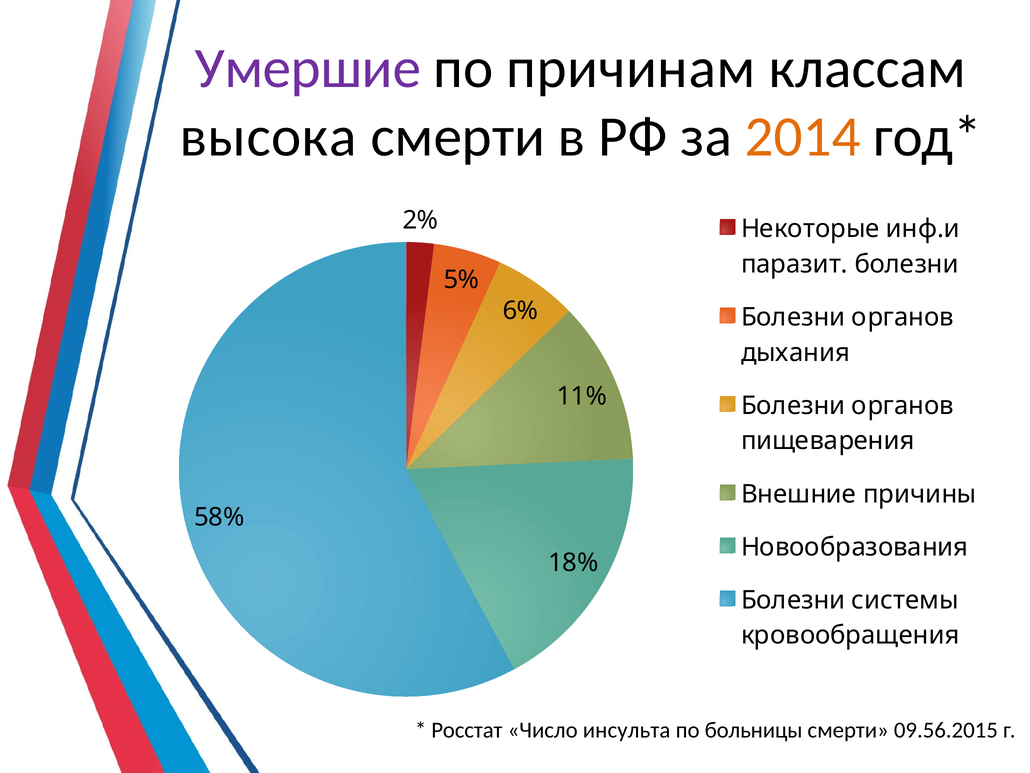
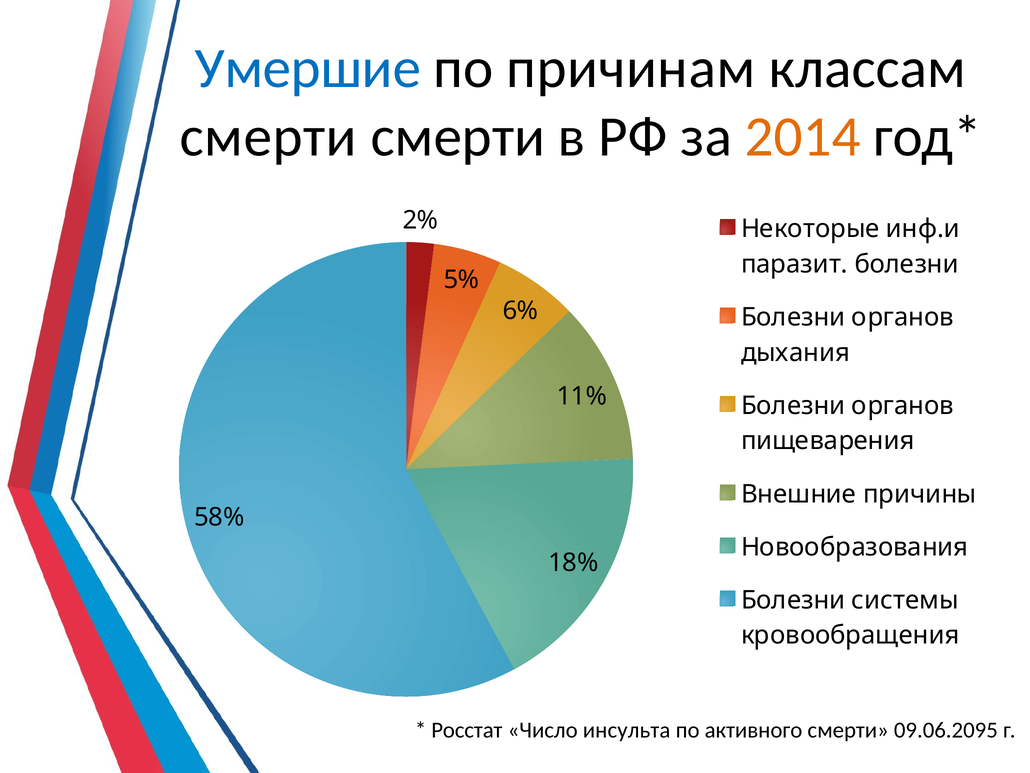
Умершие colour: purple -> blue (308, 68)
высока: высока -> смерти (268, 137)
больницы: больницы -> активного (754, 730)
09.56.2015: 09.56.2015 -> 09.06.2095 (946, 730)
